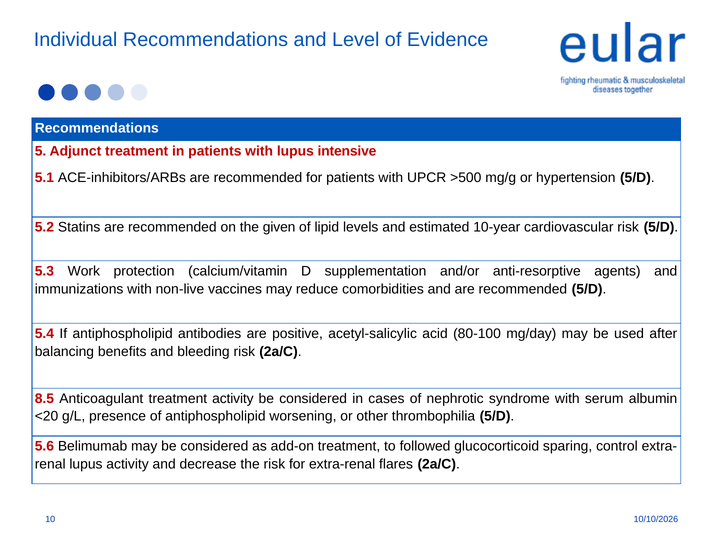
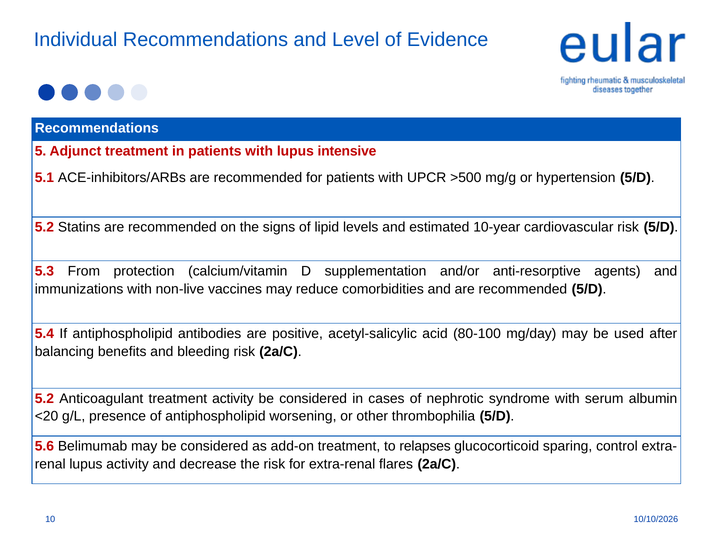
given: given -> signs (279, 227)
Work: Work -> From (84, 271)
8.5: 8.5 -> 5.2 (44, 399)
followed: followed -> relapses (425, 446)
